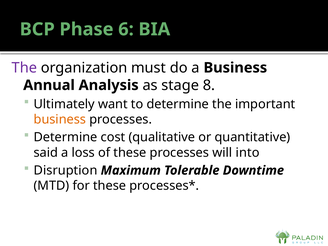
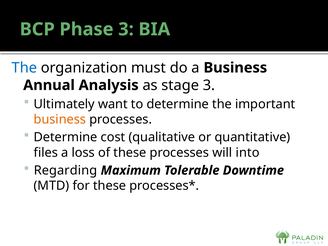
Phase 6: 6 -> 3 (126, 29)
The colour: purple -> blue (24, 68)
stage 8: 8 -> 3 (209, 85)
said: said -> files (46, 153)
Disruption: Disruption -> Regarding (65, 170)
